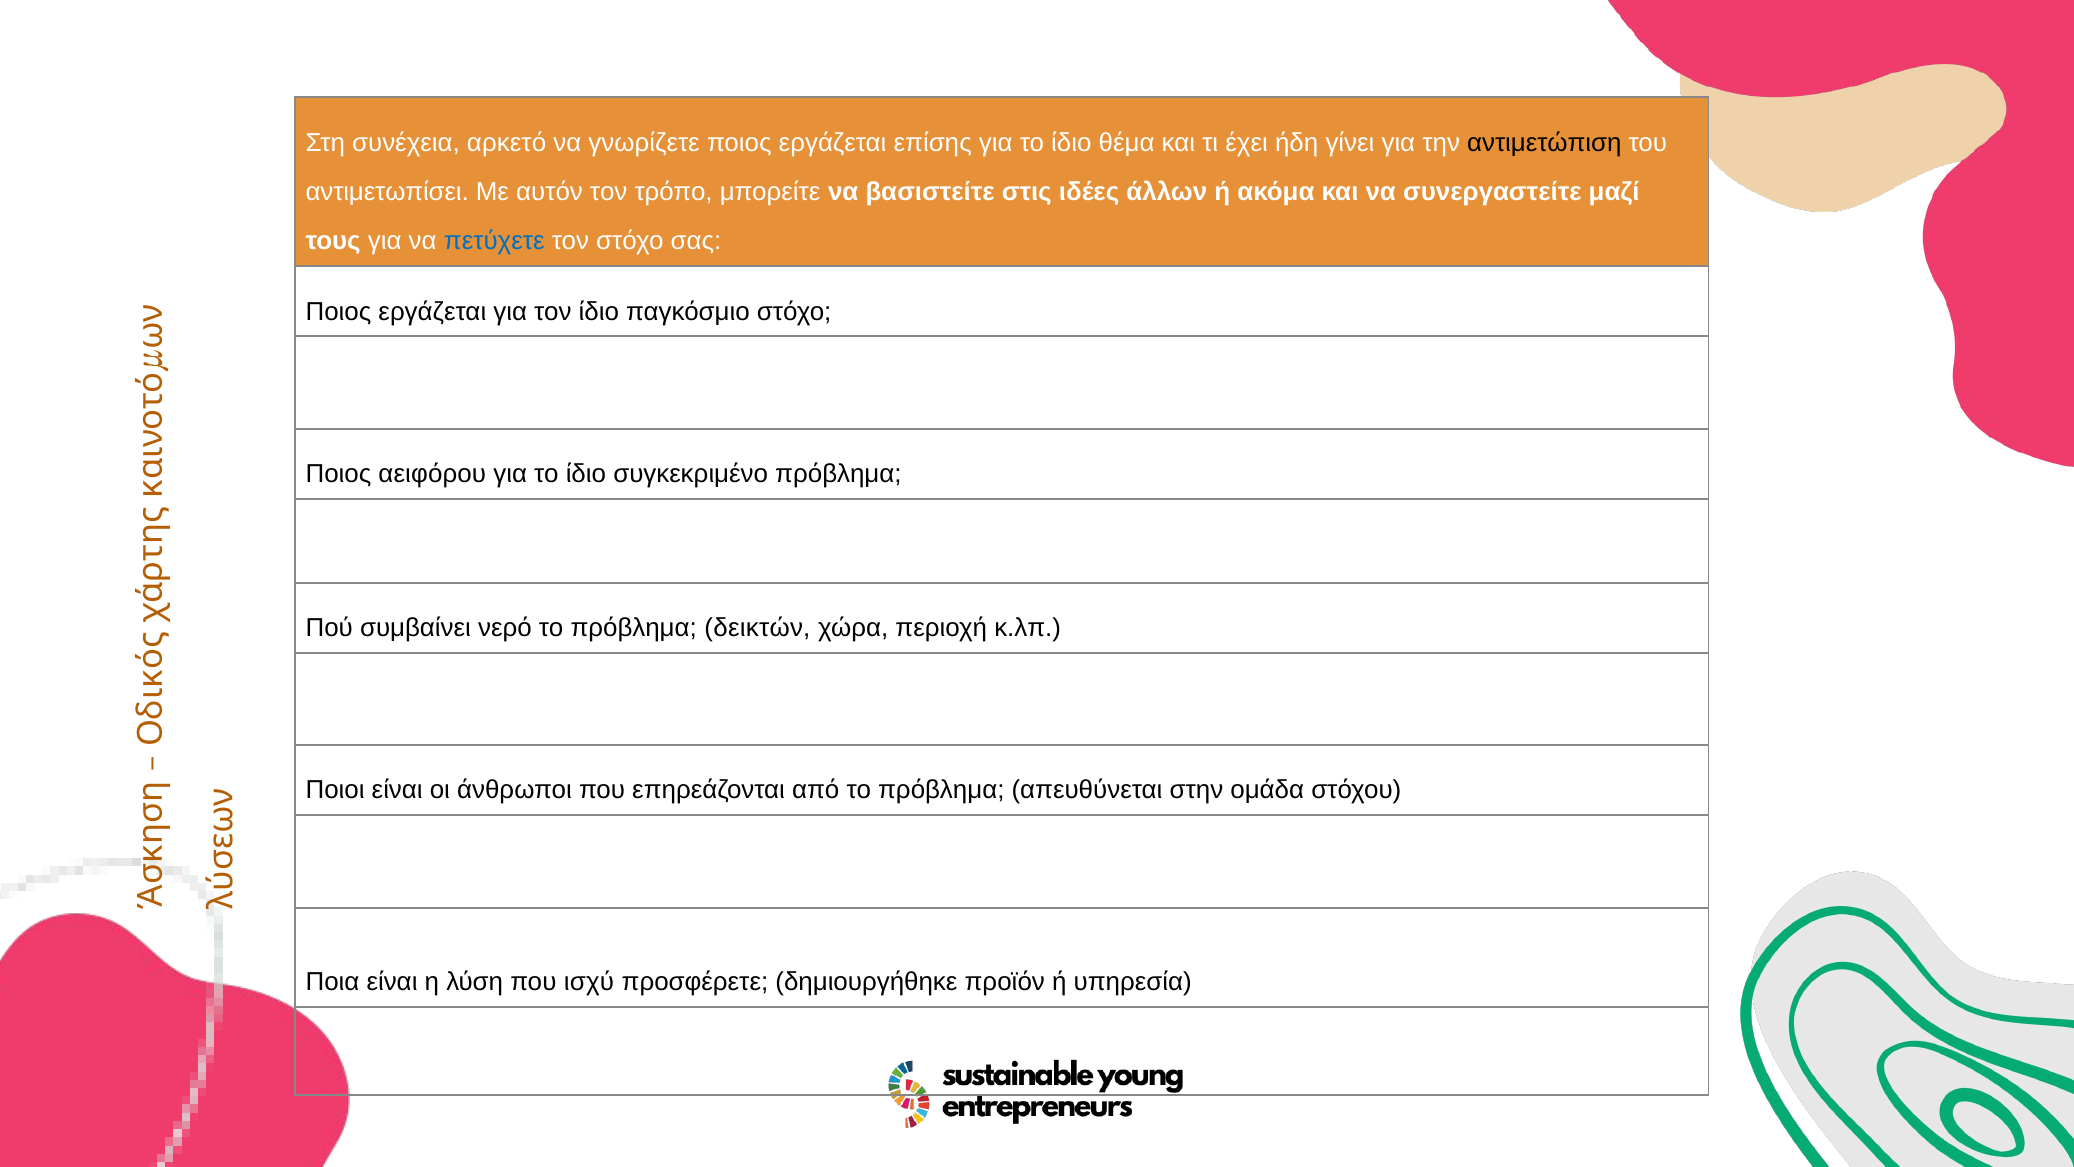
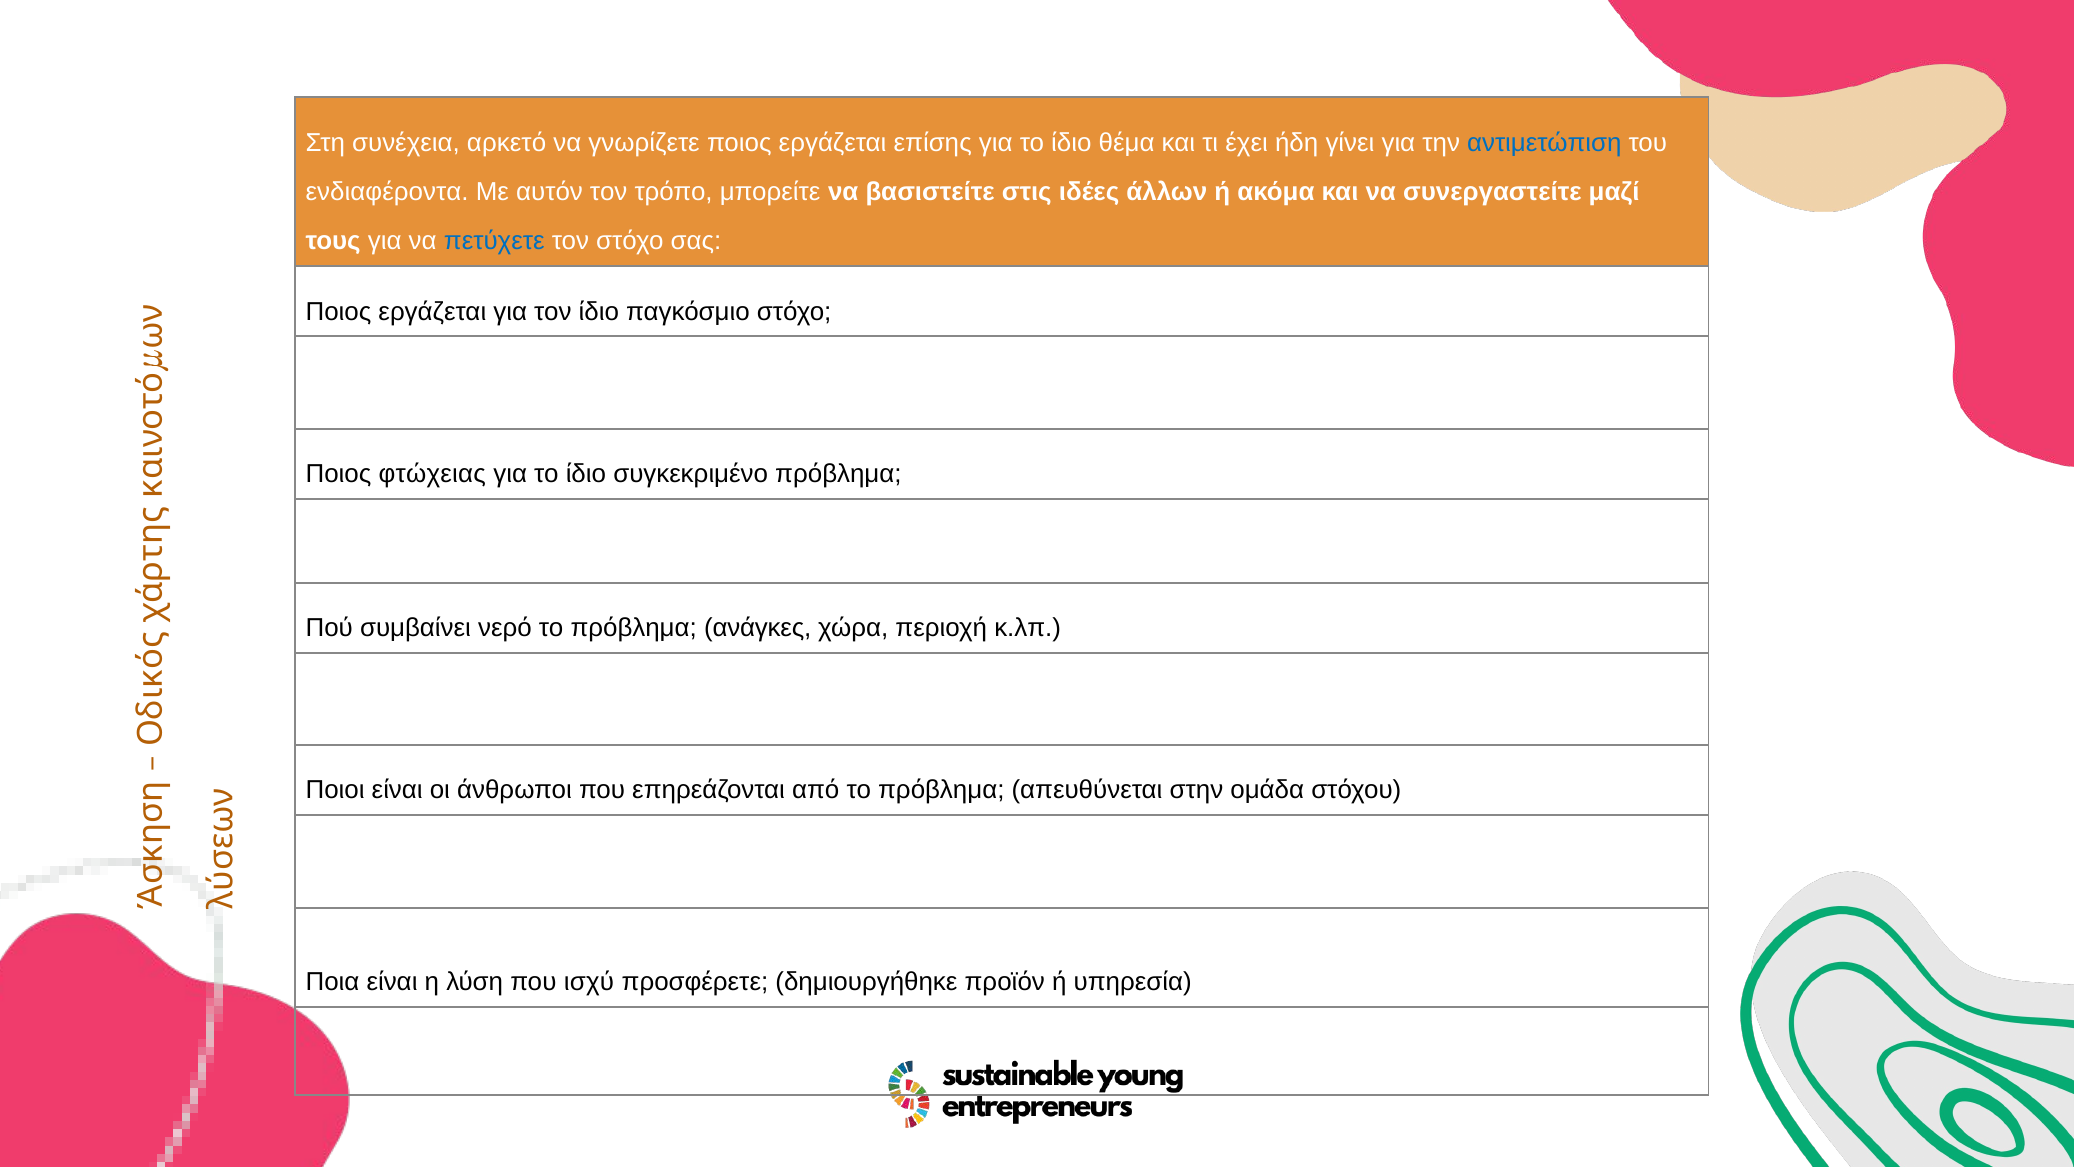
αντιμετώπιση colour: black -> blue (1544, 143)
αντιμετωπίσει: αντιμετωπίσει -> ενδιαφέροντα (387, 192)
αειφόρου: αειφόρου -> φτώχειας (432, 474)
δεικτών: δεικτών -> ανάγκες (758, 628)
